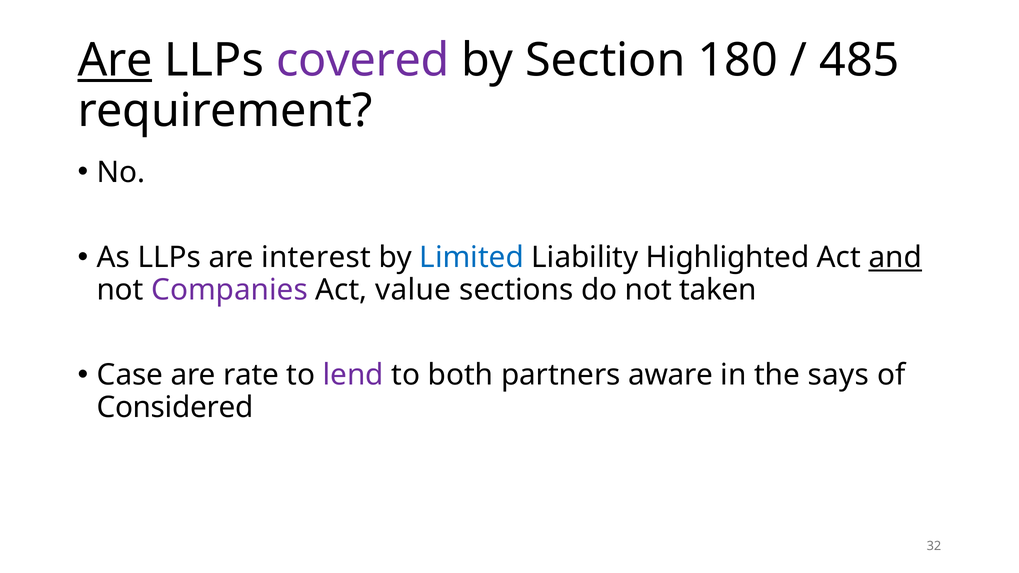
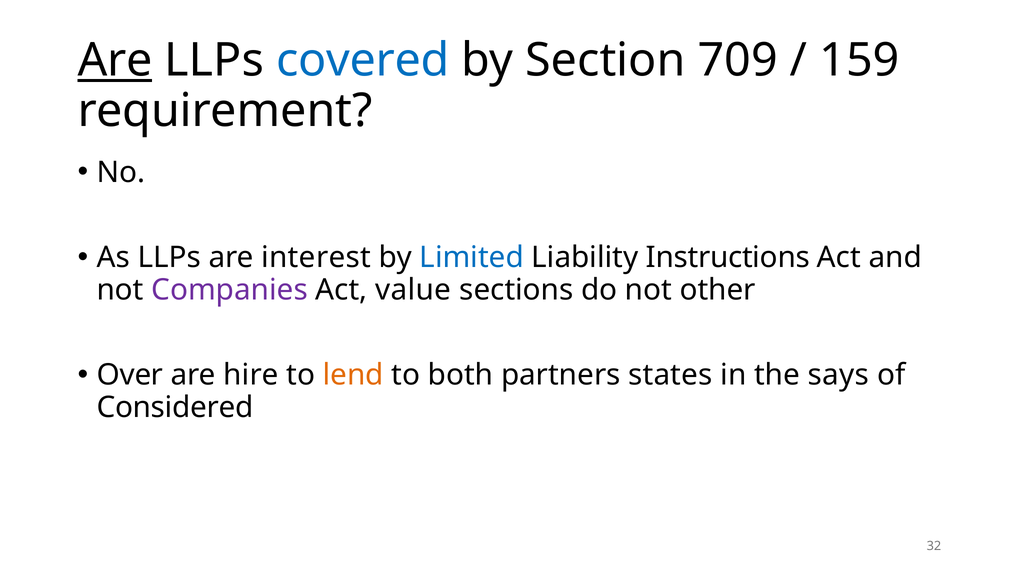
covered colour: purple -> blue (363, 60)
180: 180 -> 709 (738, 60)
485: 485 -> 159 (859, 60)
Highlighted: Highlighted -> Instructions (728, 258)
and underline: present -> none (895, 258)
taken: taken -> other (718, 290)
Case: Case -> Over (130, 375)
rate: rate -> hire (251, 375)
lend colour: purple -> orange (353, 375)
aware: aware -> states (670, 375)
